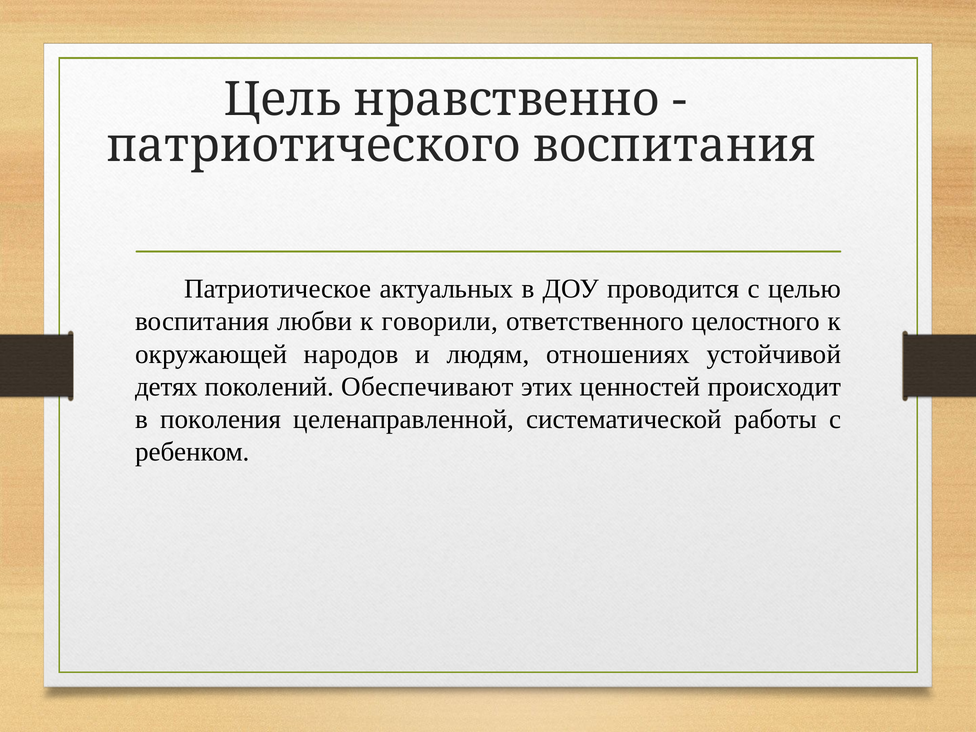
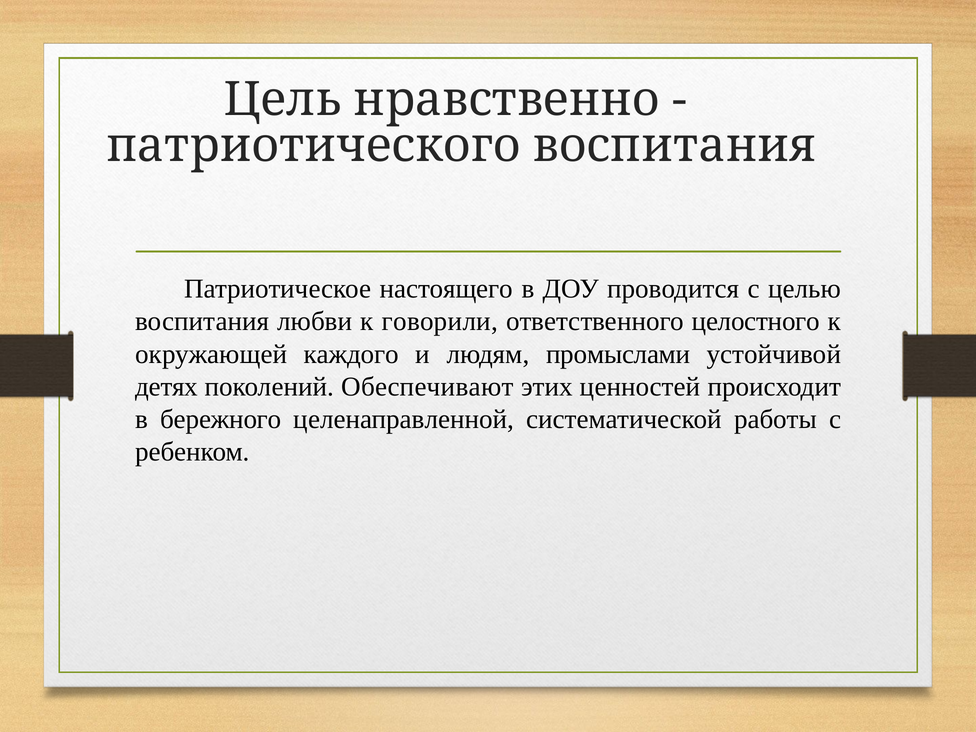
актуальных: актуальных -> настоящего (446, 289)
народов: народов -> каждого (351, 354)
отношениях: отношениях -> промыслами (618, 354)
поколения: поколения -> бережного (221, 419)
